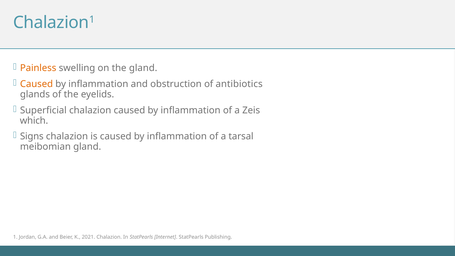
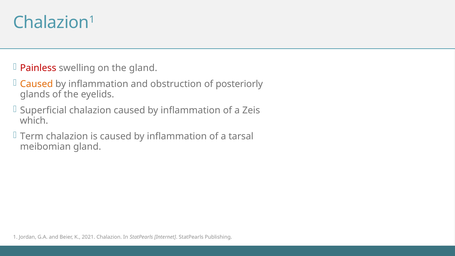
Painless colour: orange -> red (38, 68)
antibiotics: antibiotics -> posteriorly (239, 84)
Signs: Signs -> Term (32, 136)
